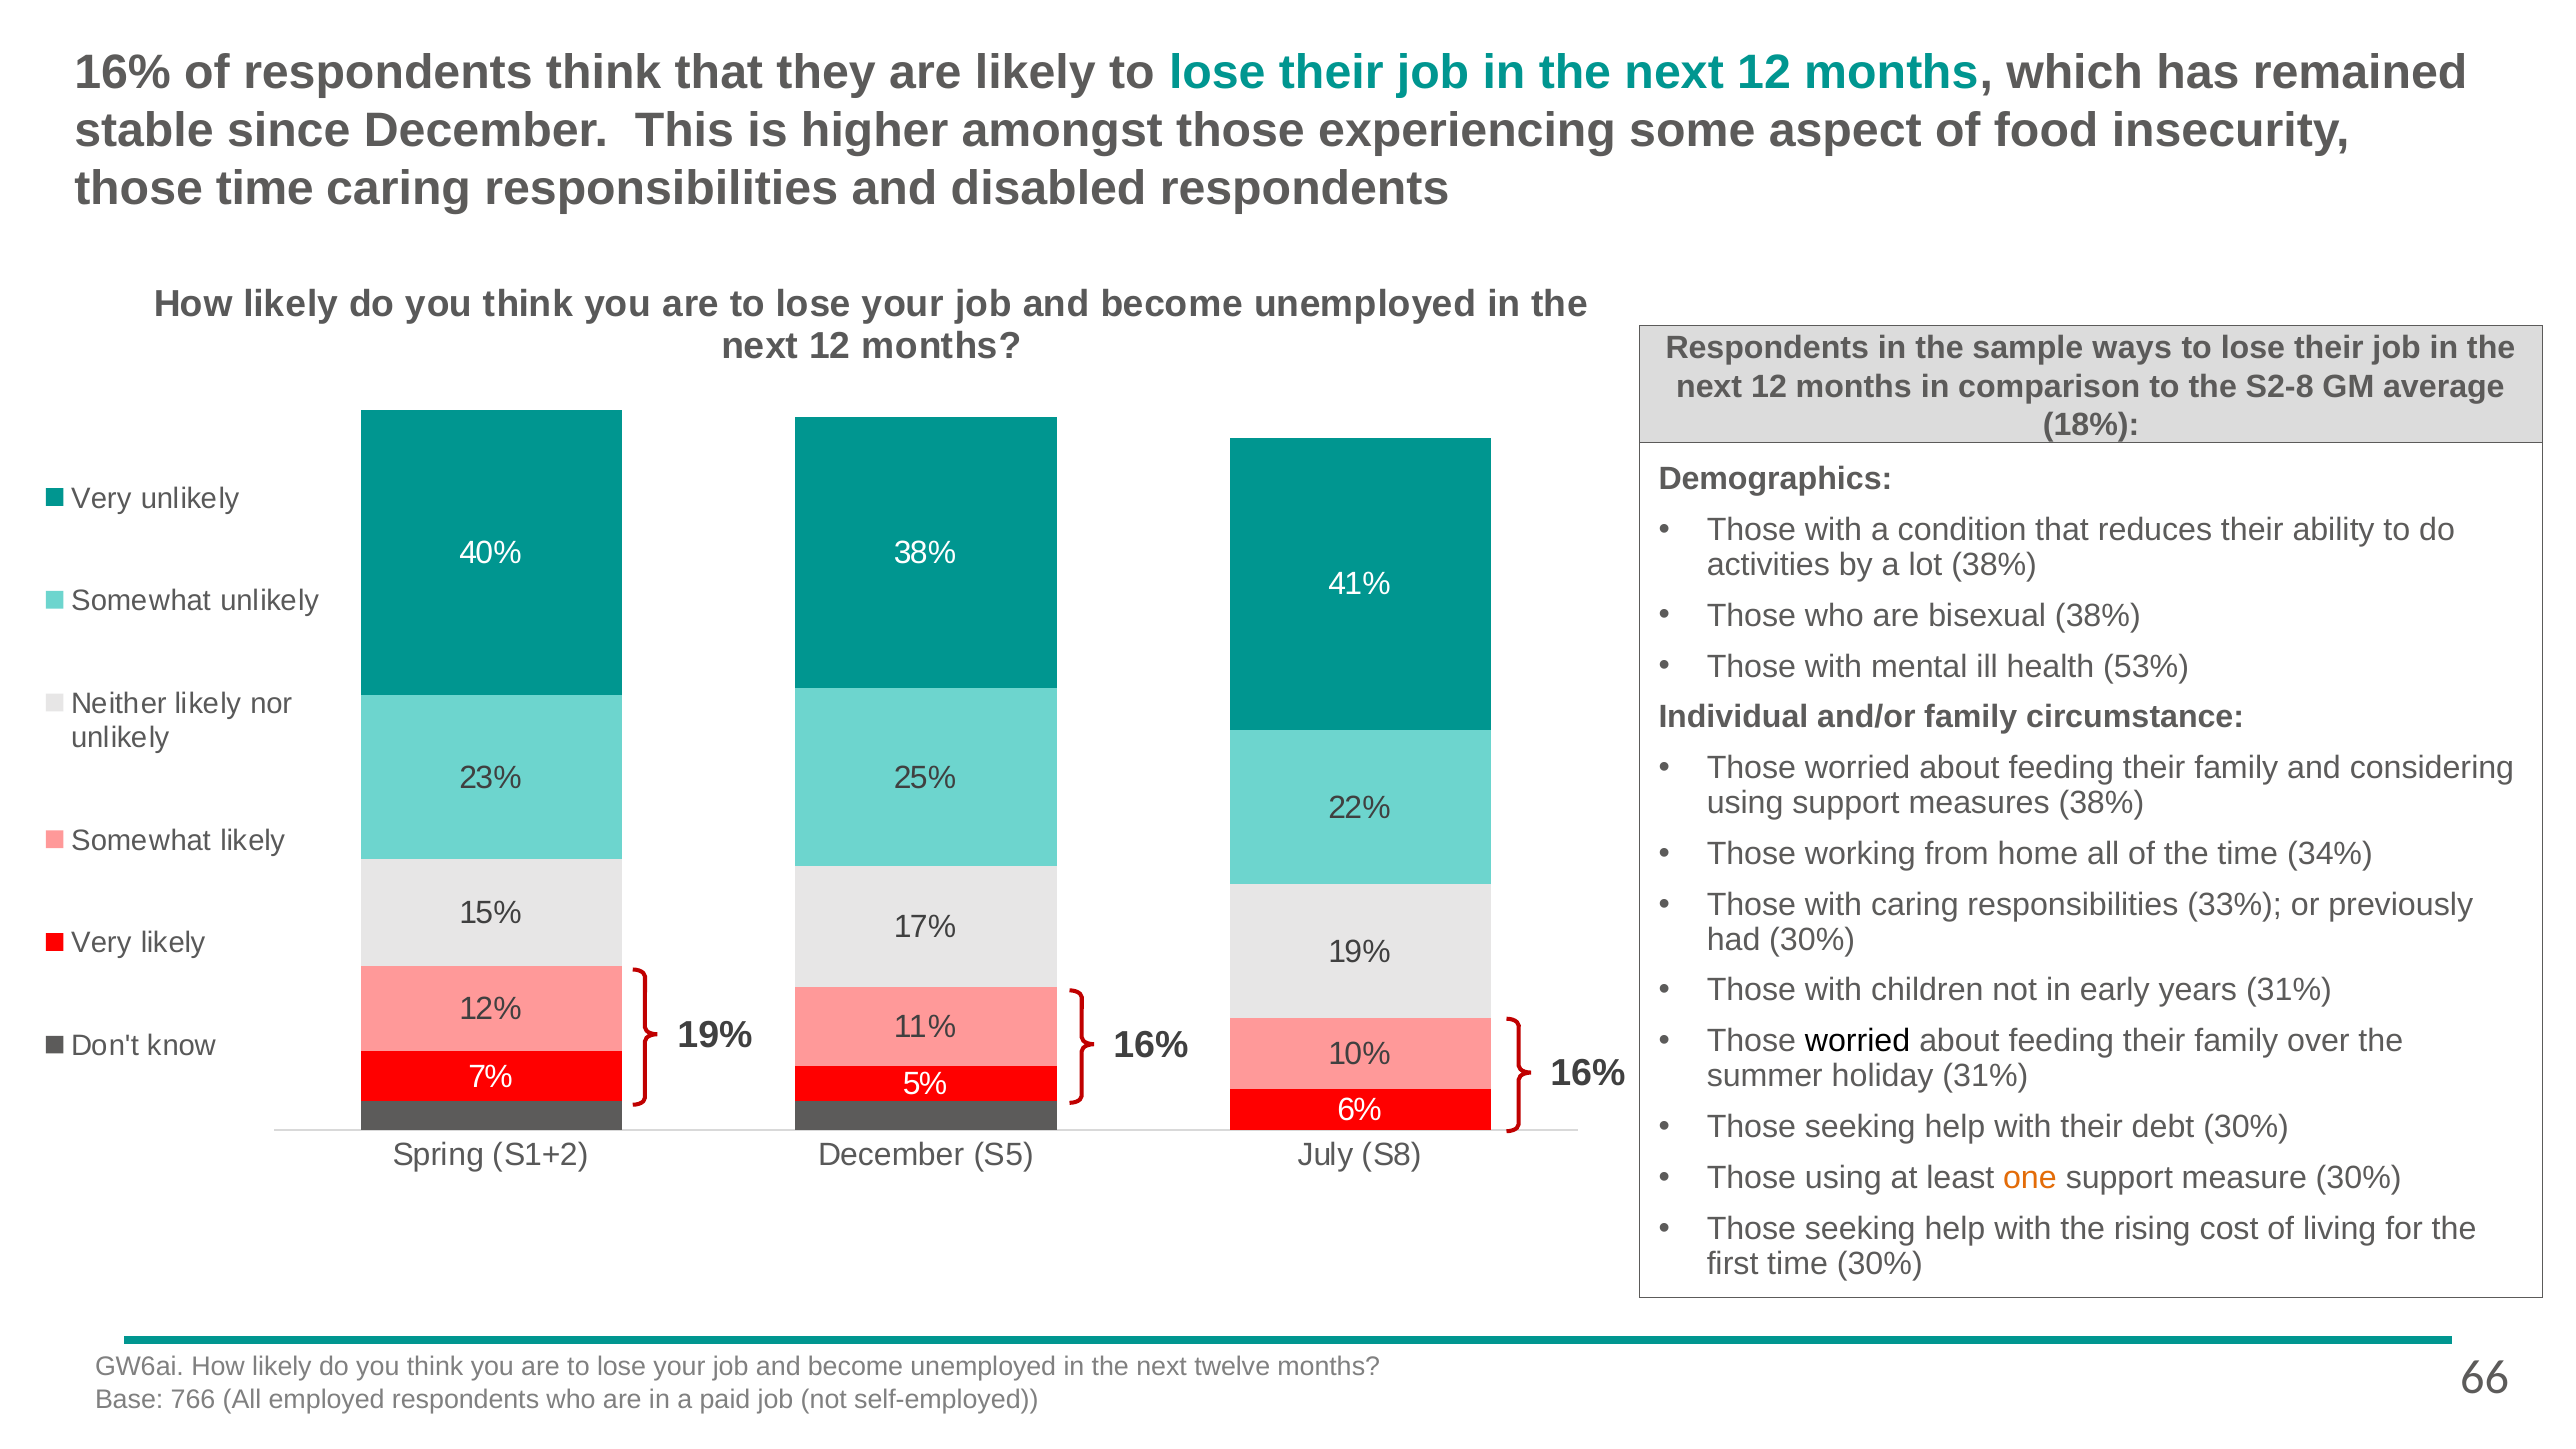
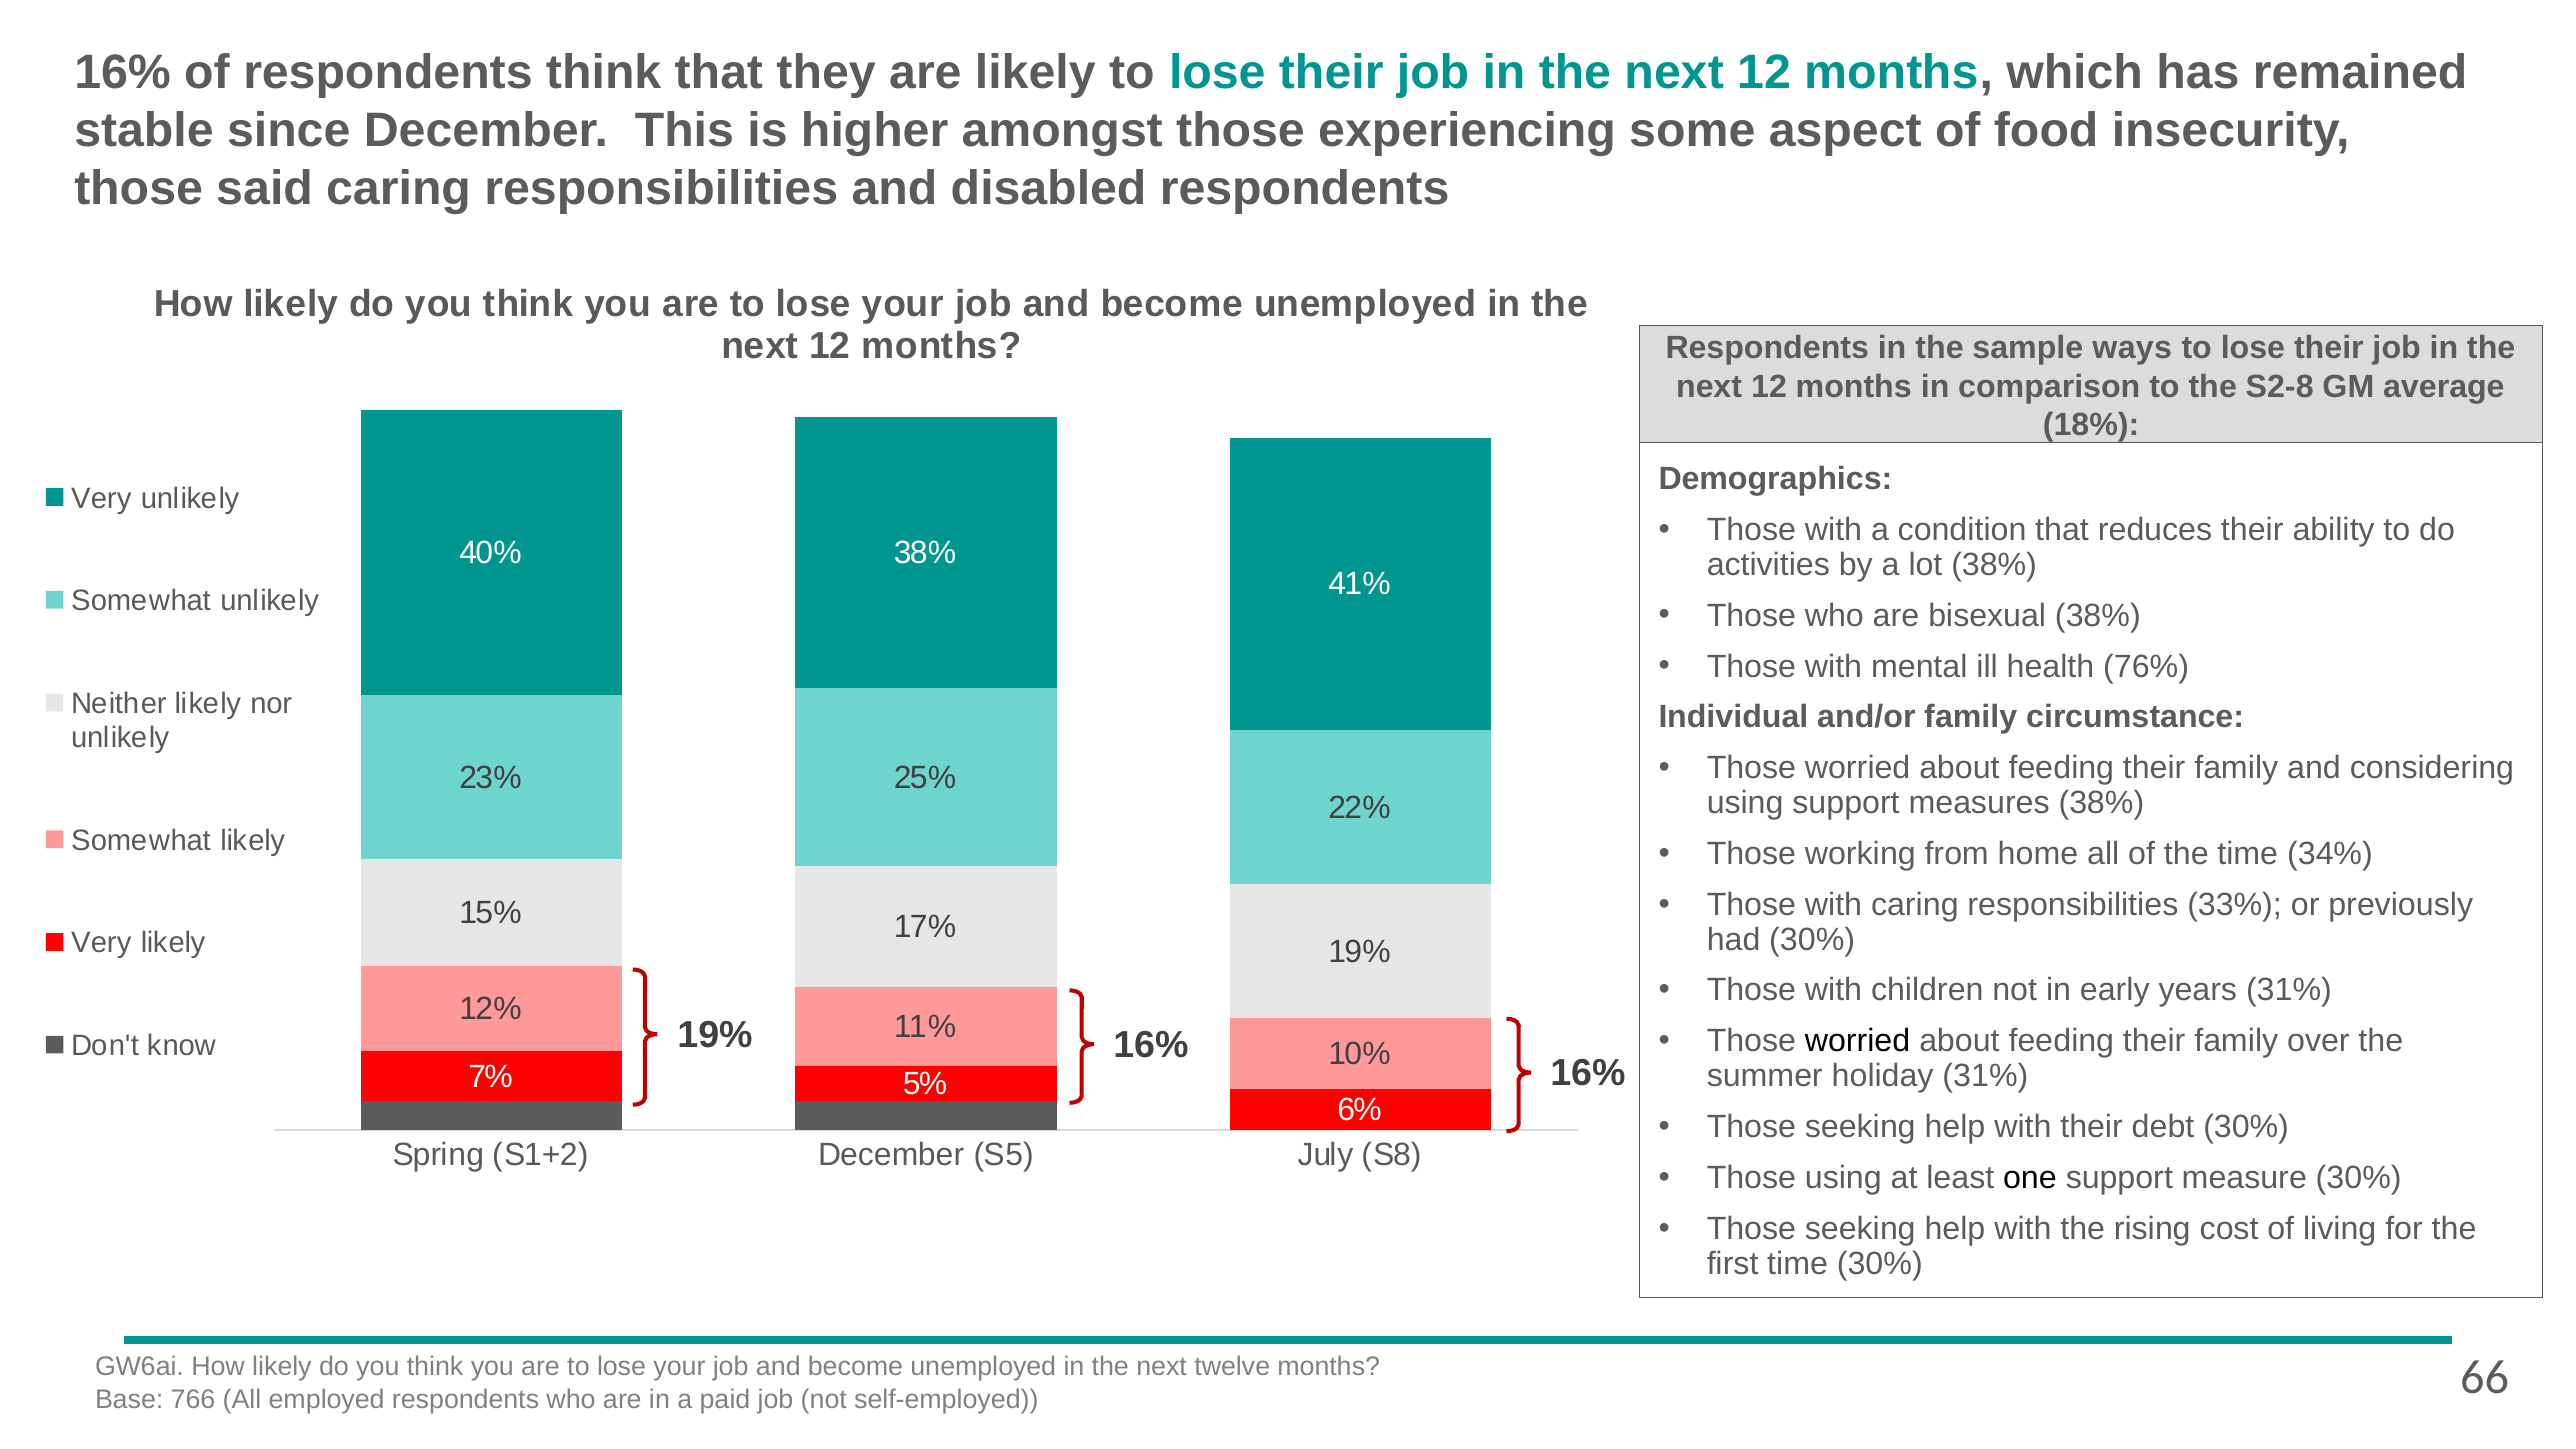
those time: time -> said (265, 189)
53%: 53% -> 76% (2146, 666)
one colour: orange -> black (2030, 1178)
